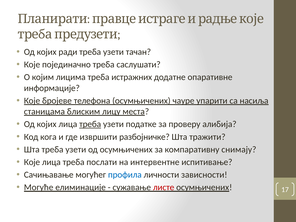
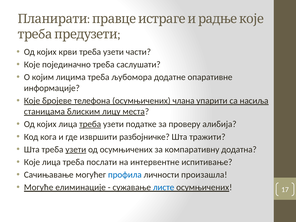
ради: ради -> крви (68, 52)
тачан: тачан -> части (138, 52)
истражних: истражних -> љубомора (132, 77)
чауре: чауре -> члана (184, 101)
узети underline: none -> present (76, 149)
снимају: снимају -> додатна (239, 149)
зависности: зависности -> произашла (204, 175)
листе colour: red -> blue (164, 187)
